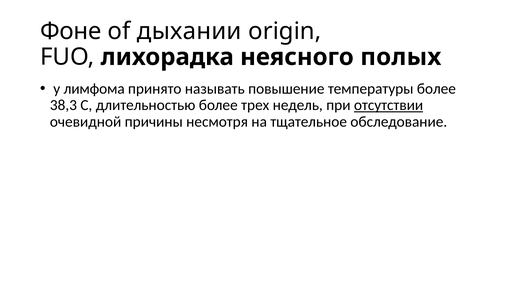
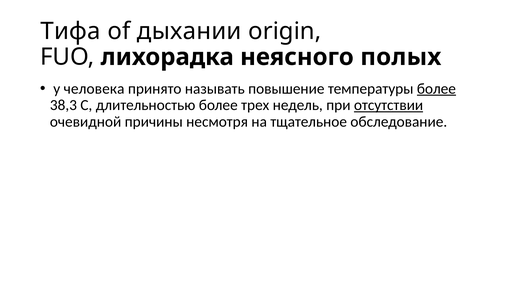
Фоне: Фоне -> Тифа (71, 31)
лимфома: лимфома -> человека (94, 89)
более underline: none -> present (436, 89)
